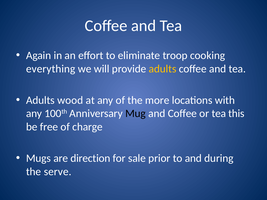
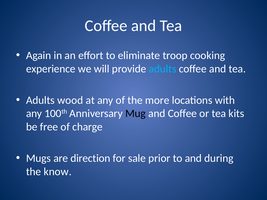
everything: everything -> experience (51, 69)
adults colour: yellow -> light blue (163, 69)
this: this -> kits (236, 114)
serve: serve -> know (58, 172)
